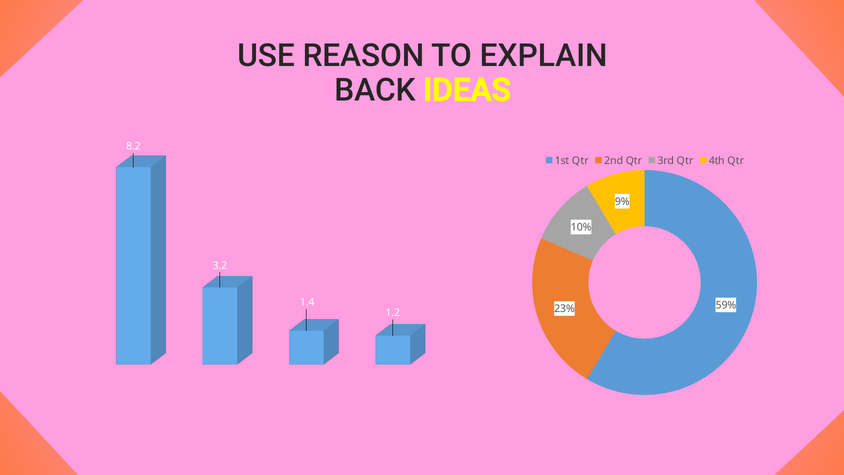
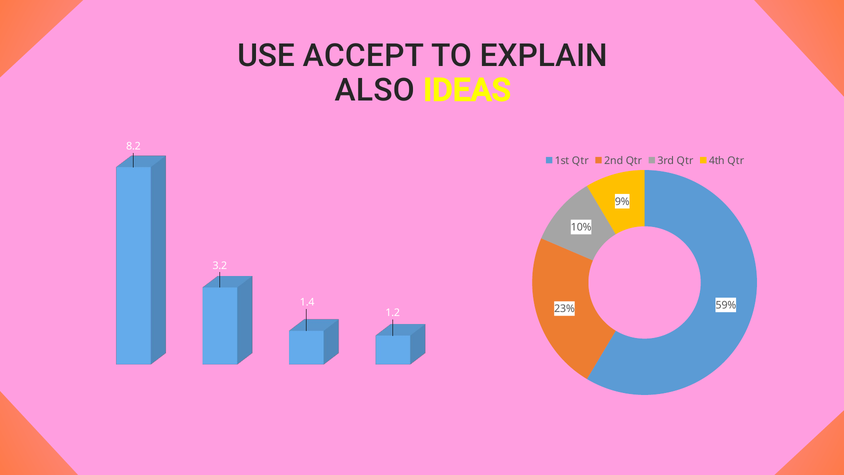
REASON: REASON -> ACCEPT (363, 56)
BACK: BACK -> ALSO (375, 90)
